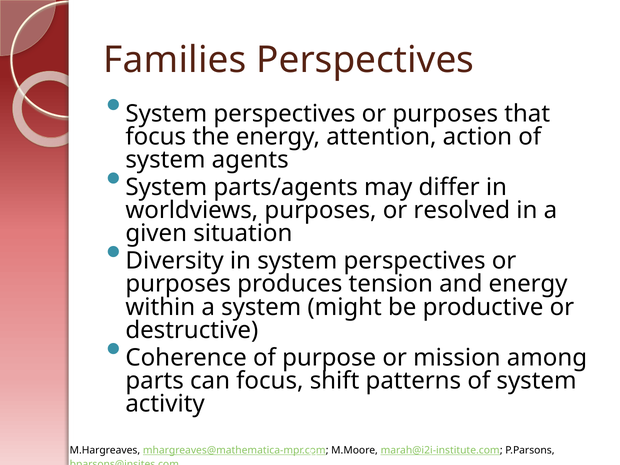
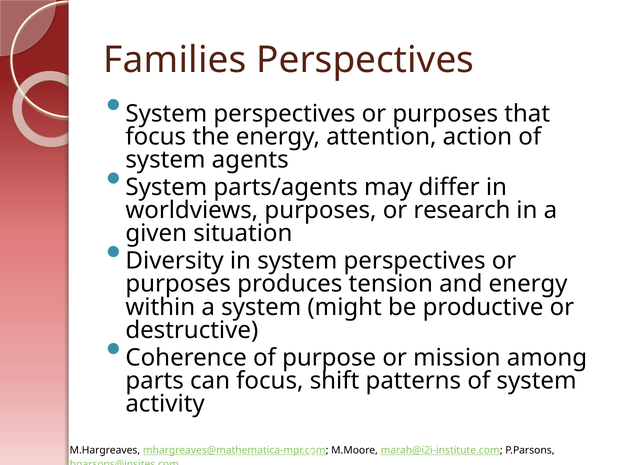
resolved: resolved -> research (462, 210)
